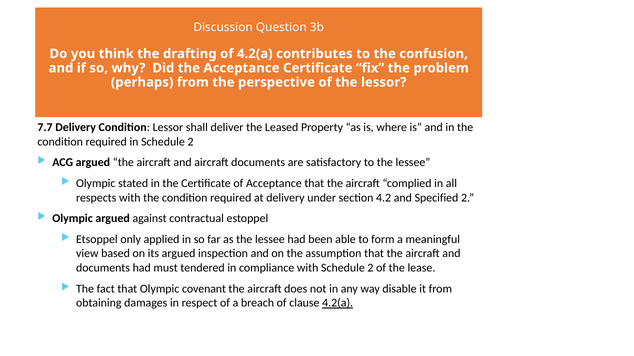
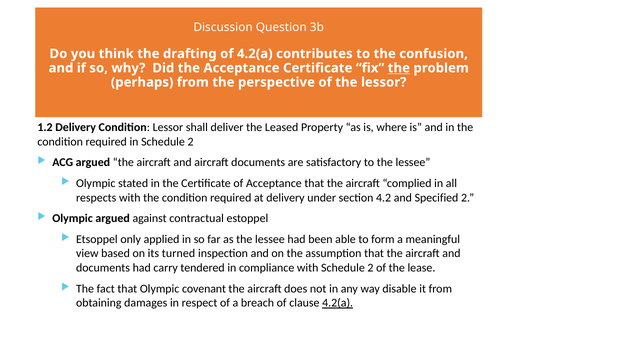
the underline: none -> present (399, 68)
7.7: 7.7 -> 1.2 (45, 128)
its argued: argued -> turned (178, 254)
must: must -> carry (166, 268)
